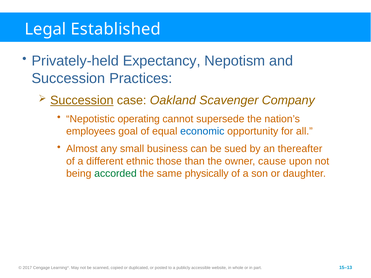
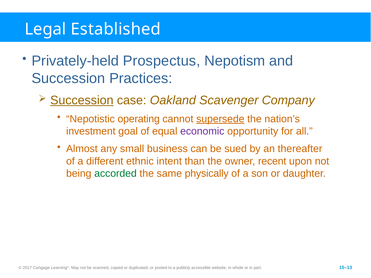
Expectancy: Expectancy -> Prospectus (162, 61)
supersede underline: none -> present (220, 119)
employees: employees -> investment (91, 131)
economic colour: blue -> purple (202, 131)
those: those -> intent (169, 161)
cause: cause -> recent (272, 161)
